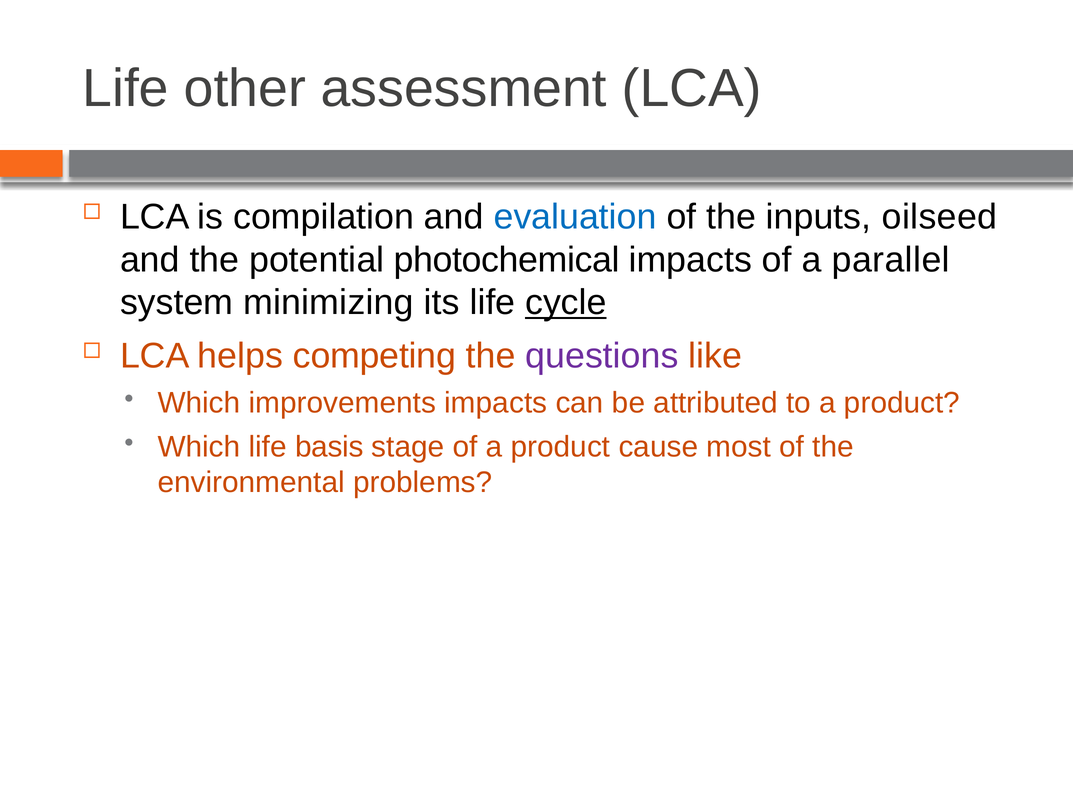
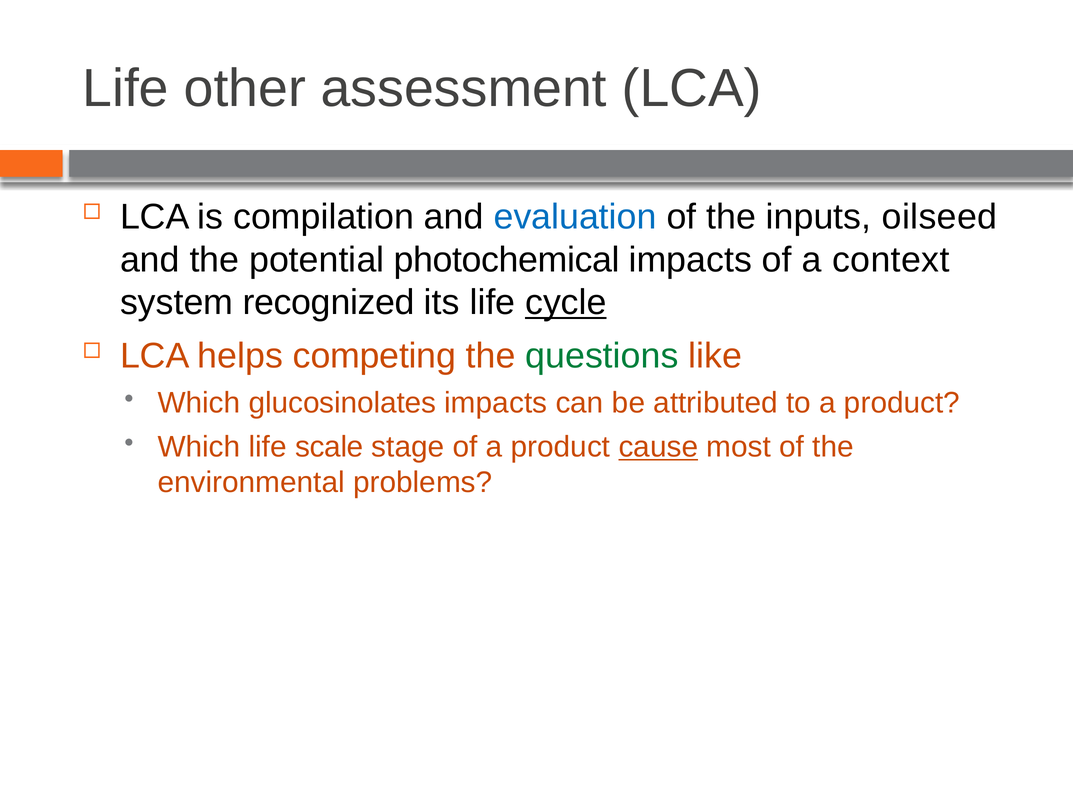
parallel: parallel -> context (891, 260)
minimizing: minimizing -> recognized (329, 303)
questions colour: purple -> green (602, 356)
improvements: improvements -> glucosinolates (342, 403)
basis: basis -> scale (329, 447)
cause underline: none -> present (658, 447)
